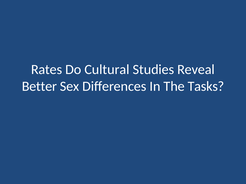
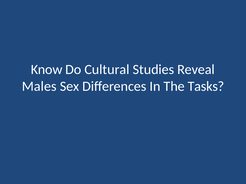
Rates: Rates -> Know (47, 70)
Better: Better -> Males (39, 86)
